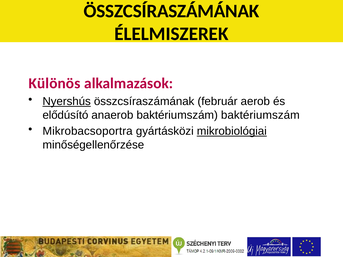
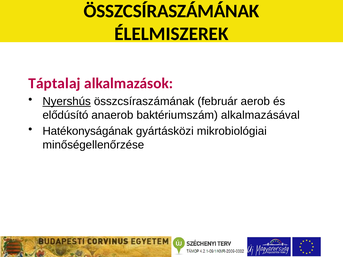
Különös: Különös -> Táptalaj (54, 84)
baktériumszám baktériumszám: baktériumszám -> alkalmazásával (260, 115)
Mikrobacsoportra: Mikrobacsoportra -> Hatékonyságának (88, 131)
mikrobiológiai underline: present -> none (232, 131)
